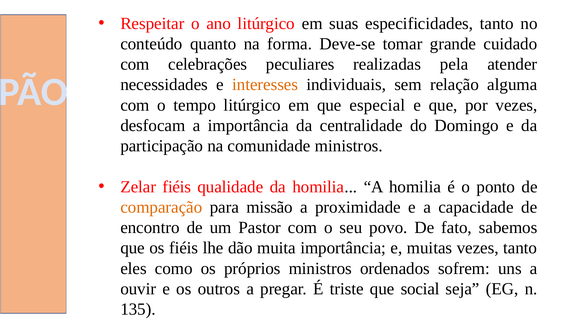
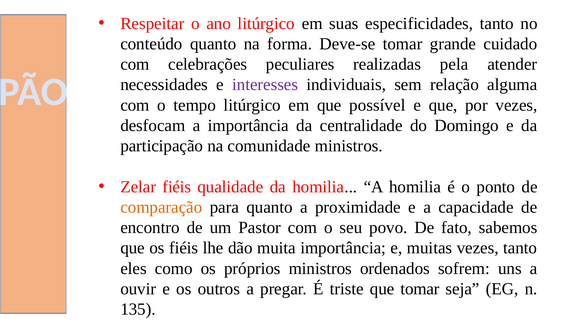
interesses colour: orange -> purple (265, 85)
especial: especial -> possível (377, 105)
para missão: missão -> quanto (270, 207)
que social: social -> tomar (420, 289)
